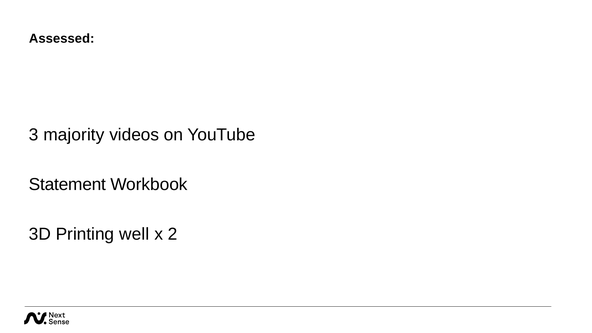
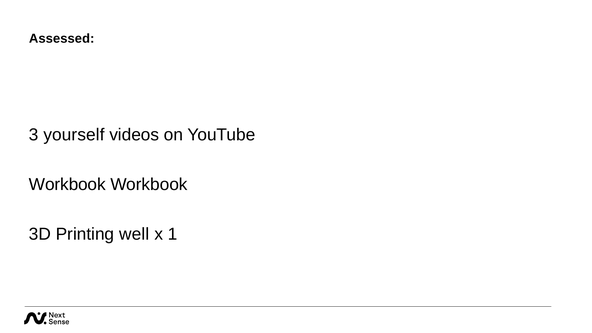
majority: majority -> yourself (74, 135)
Statement: Statement -> Workbook (67, 184)
2: 2 -> 1 (173, 234)
